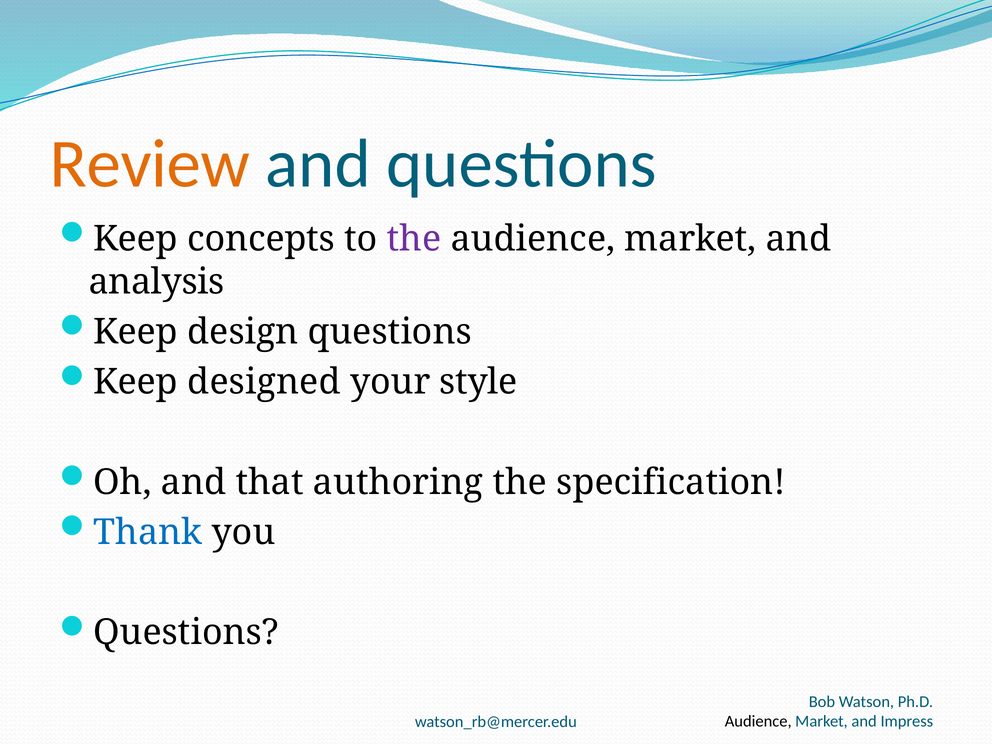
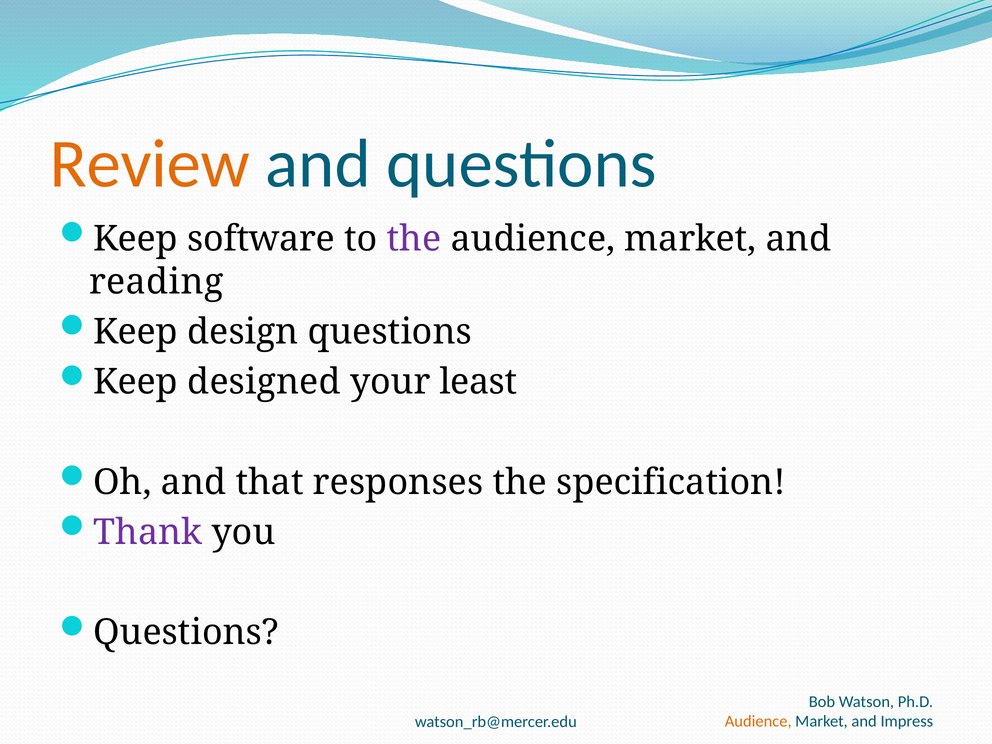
concepts: concepts -> software (261, 239)
analysis: analysis -> reading (156, 282)
style: style -> least (478, 382)
authoring: authoring -> responses (398, 482)
Thank colour: blue -> purple (148, 532)
Audience colour: black -> orange (758, 721)
